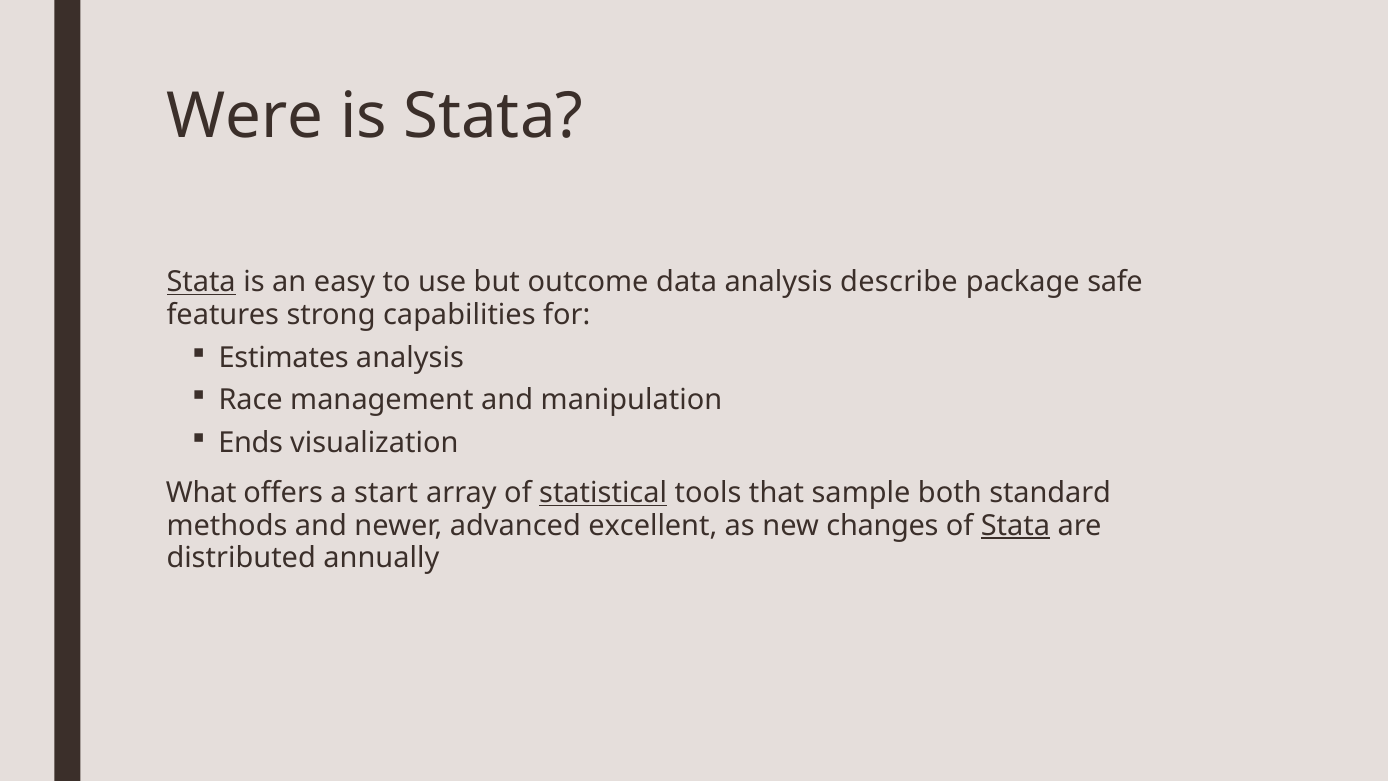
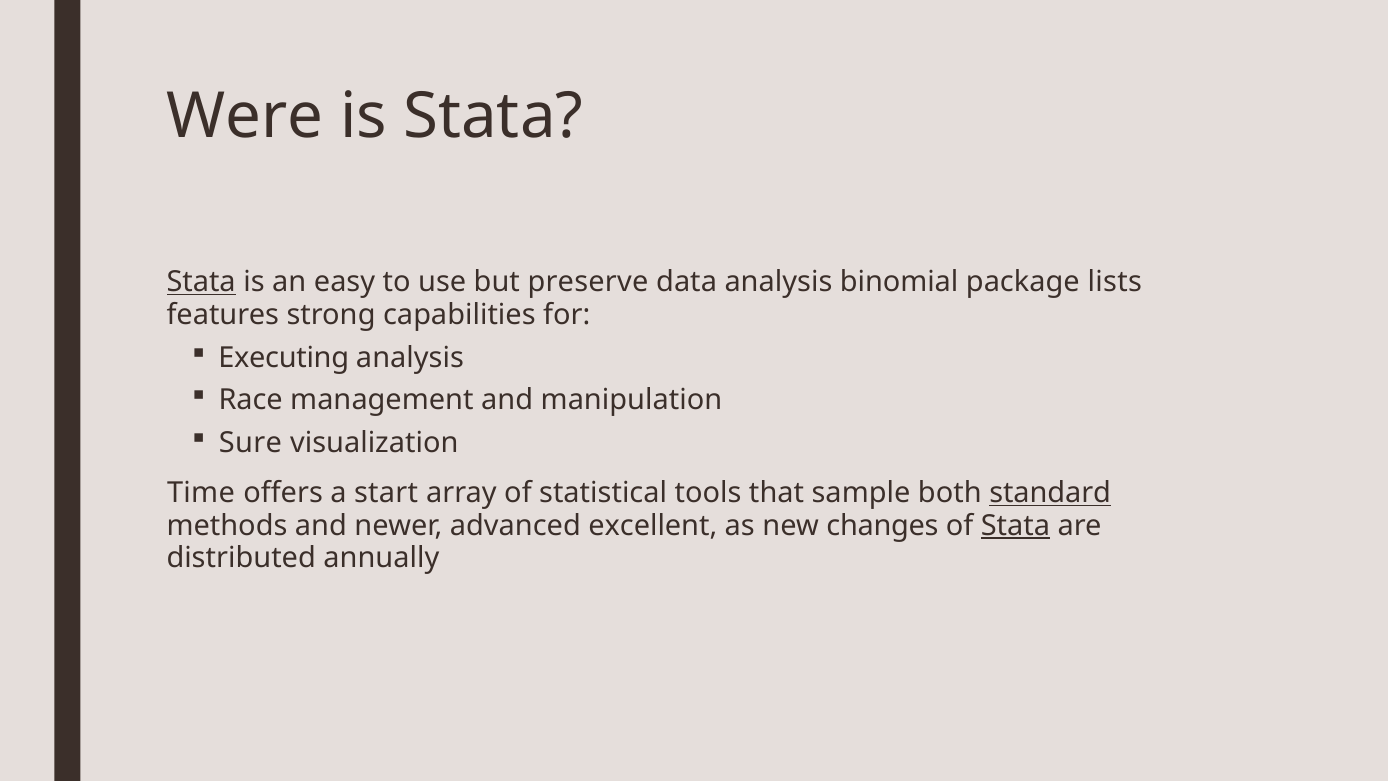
outcome: outcome -> preserve (588, 282)
describe: describe -> binomial (899, 282)
safe: safe -> lists (1115, 282)
Estimates: Estimates -> Executing (284, 357)
Ends: Ends -> Sure (250, 443)
What: What -> Time (201, 493)
statistical underline: present -> none (603, 493)
standard underline: none -> present (1050, 493)
